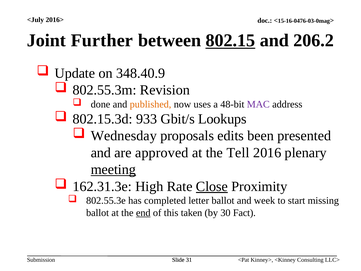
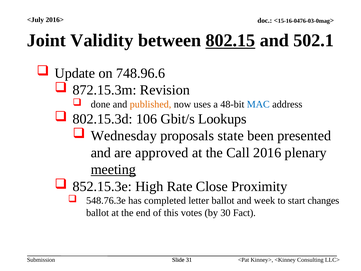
Further: Further -> Validity (102, 40)
206.2: 206.2 -> 502.1 (314, 40)
348.40.9: 348.40.9 -> 748.96.6 (141, 73)
802.55.3m: 802.55.3m -> 872.15.3m (105, 90)
MAC colour: purple -> blue (258, 104)
933: 933 -> 106 (147, 119)
edits: edits -> state (231, 136)
Tell: Tell -> Call (238, 153)
162.31.3e: 162.31.3e -> 852.15.3e (102, 186)
Close underline: present -> none (212, 186)
802.55.3e: 802.55.3e -> 548.76.3e (106, 200)
missing: missing -> changes (323, 200)
end underline: present -> none (143, 212)
taken: taken -> votes (191, 212)
